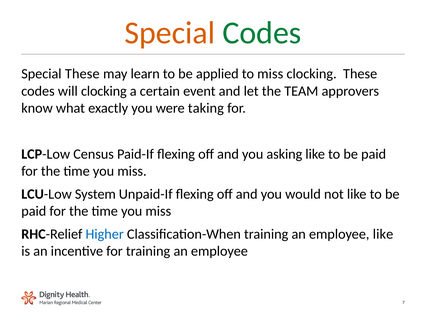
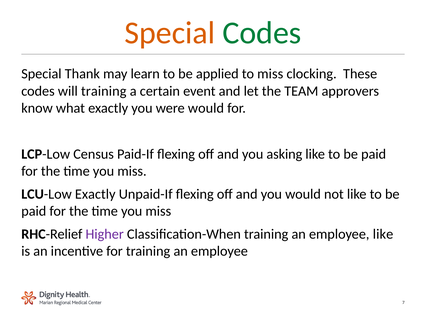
Special These: These -> Thank (82, 74)
will clocking: clocking -> training (104, 91)
were taking: taking -> would (206, 108)
LCU-Low System: System -> Exactly (95, 194)
Higher colour: blue -> purple (105, 234)
